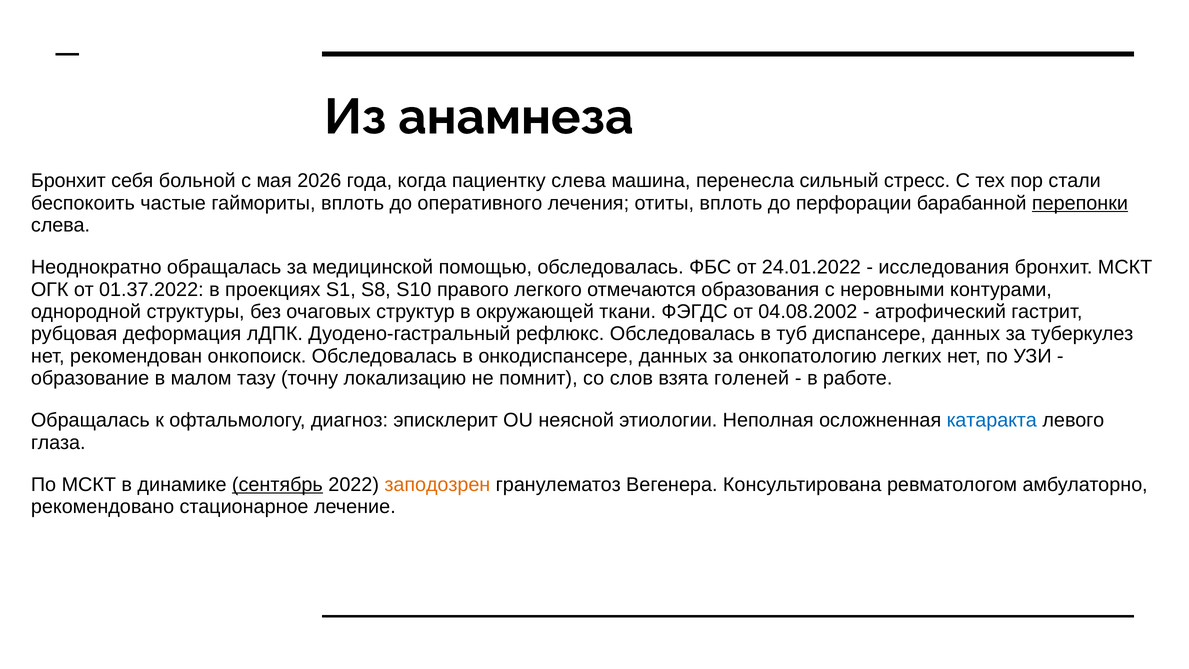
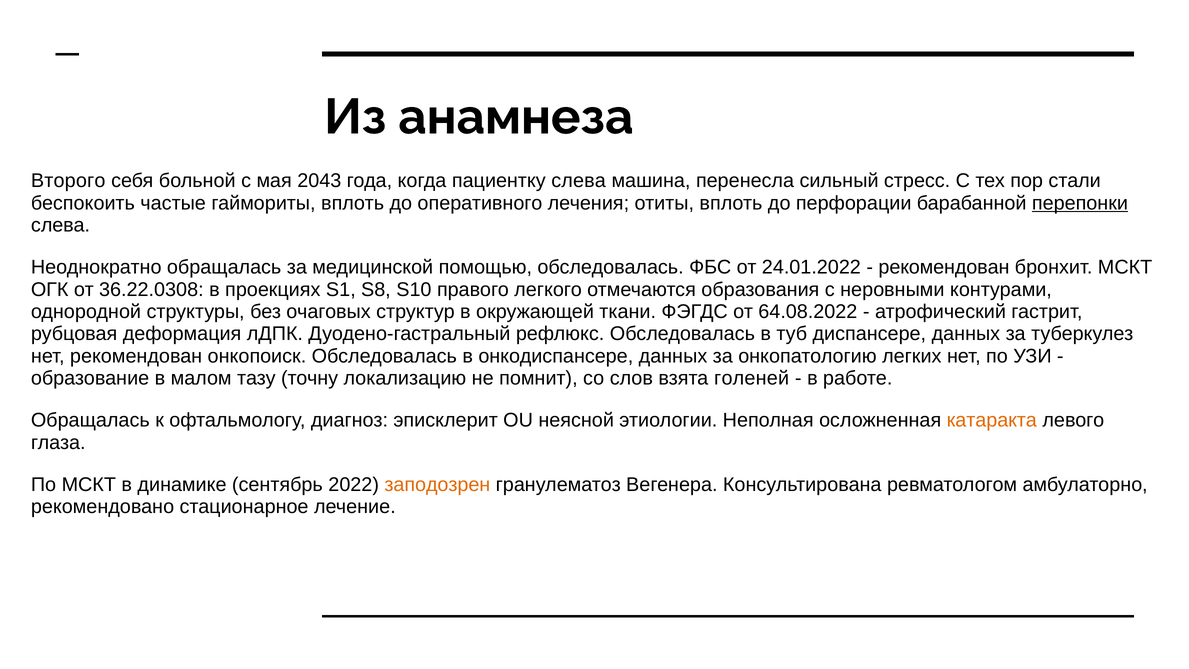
Бронхит: Бронхит -> Второго (68, 181)
2026: 2026 -> 2043 (319, 181)
исследования: исследования -> рекомендован (944, 267)
01.37.2022: 01.37.2022 -> 36.22.0308 (151, 289)
04.08.2002: 04.08.2002 -> 64.08.2022 (808, 312)
катаракта colour: blue -> orange (992, 420)
сентябрь underline: present -> none (277, 484)
